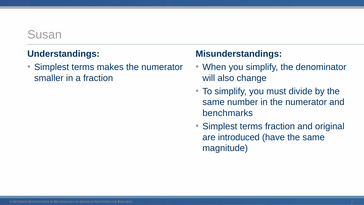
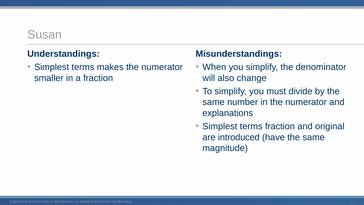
benchmarks: benchmarks -> explanations (228, 113)
